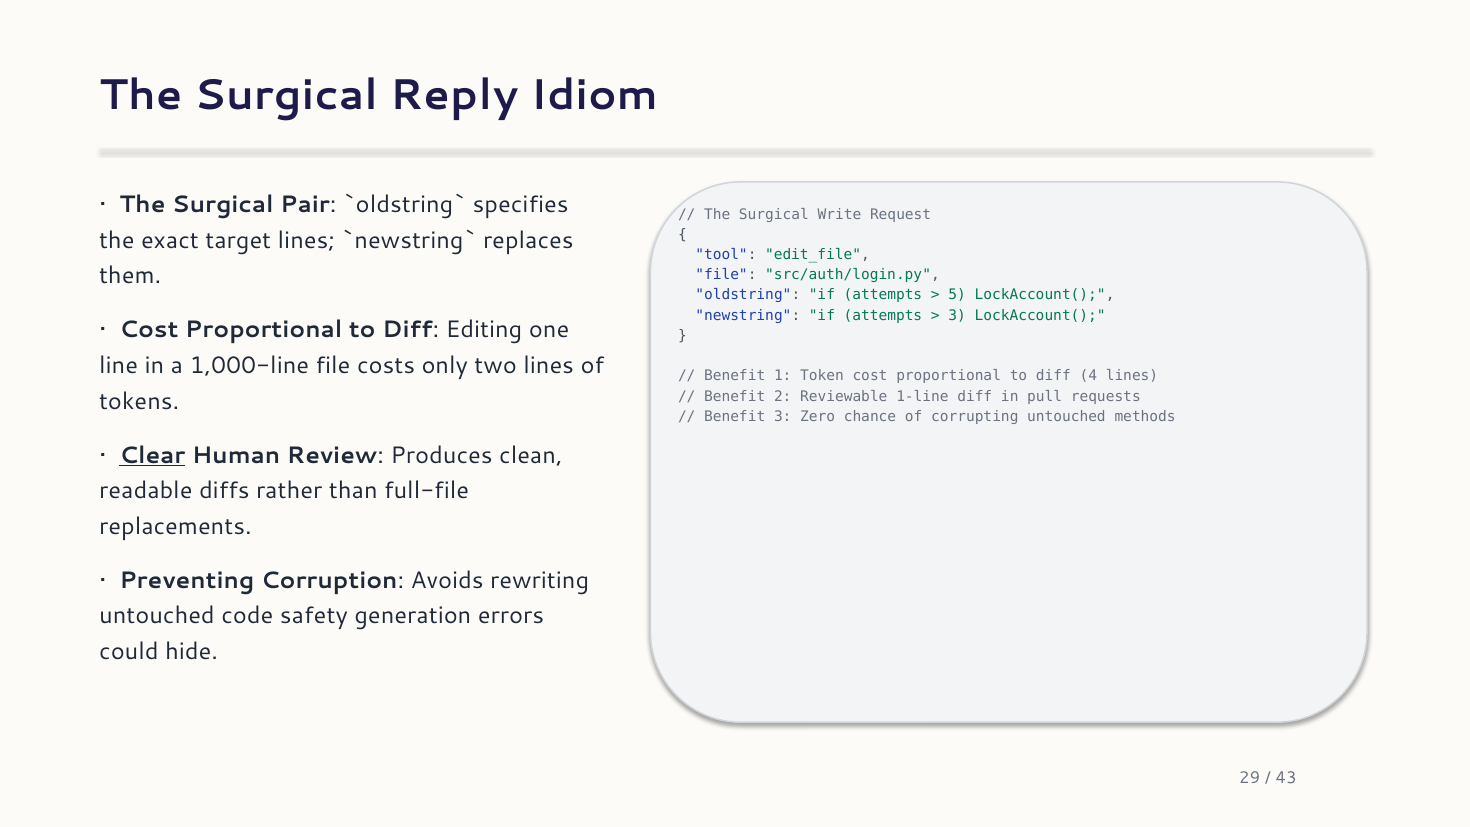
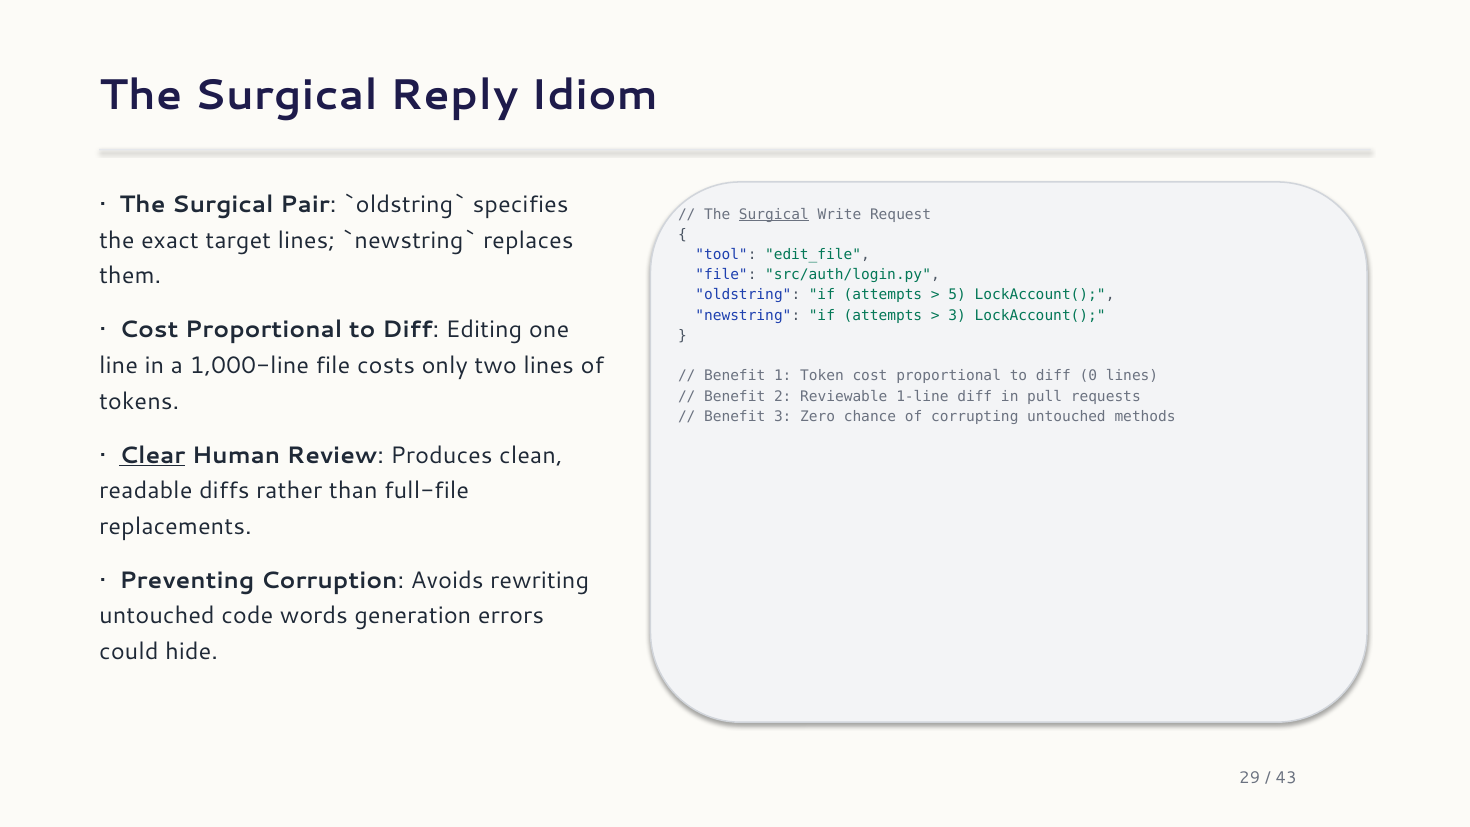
Surgical underline: none -> present (774, 214)
4: 4 -> 0 (1088, 376)
safety: safety -> words (314, 616)
